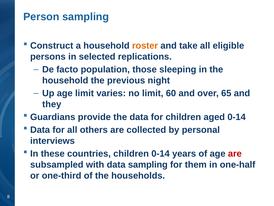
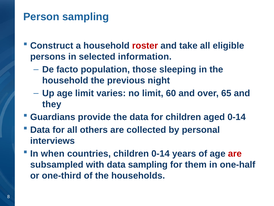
roster colour: orange -> red (145, 46)
replications: replications -> information (145, 57)
these: these -> when (53, 153)
